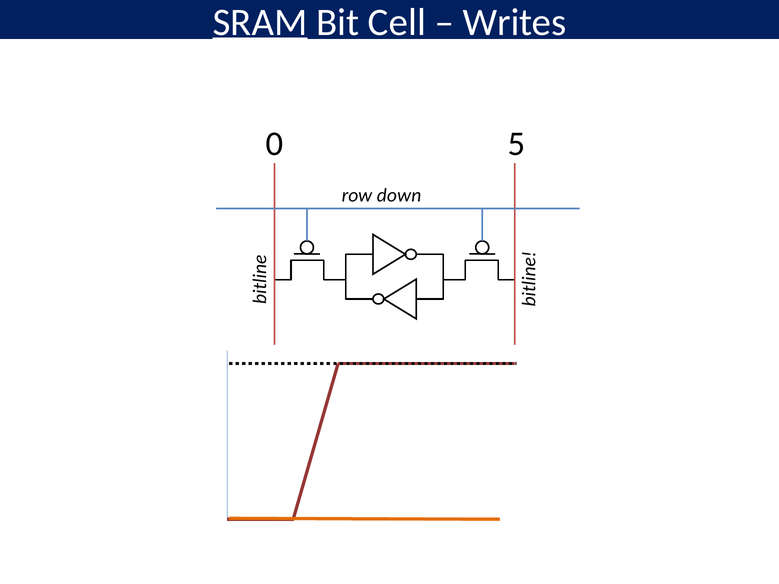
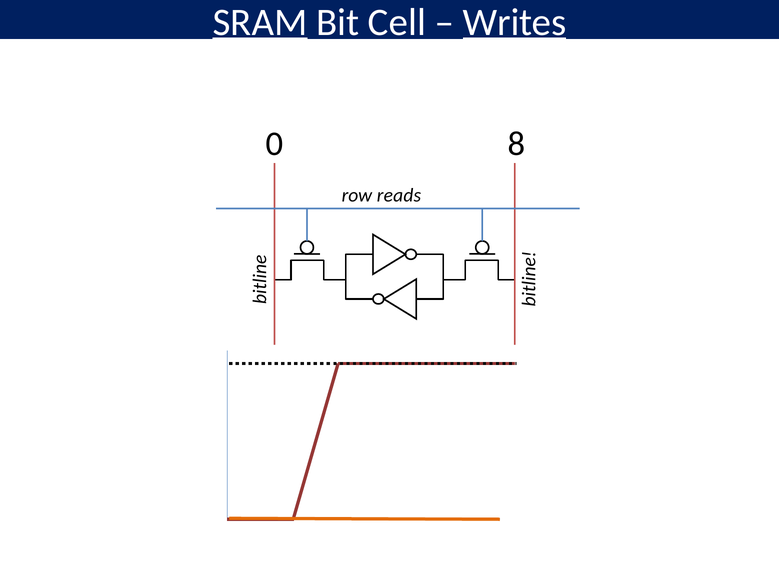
Writes underline: none -> present (515, 22)
5: 5 -> 8 (516, 144)
down: down -> reads (399, 195)
